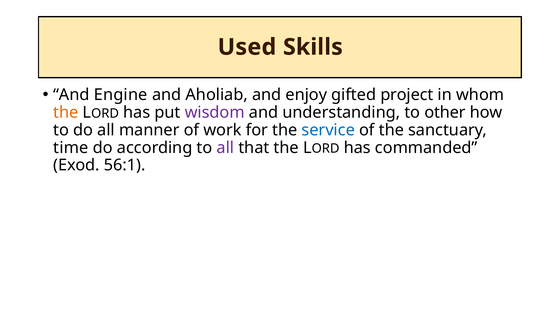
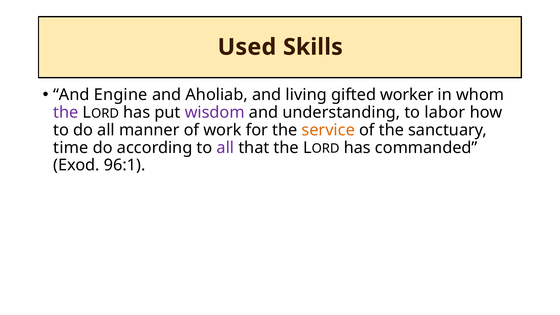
enjoy: enjoy -> living (306, 95)
project: project -> worker (407, 95)
the colour: orange -> purple (66, 112)
other: other -> labor (445, 112)
service colour: blue -> orange (328, 130)
56:1: 56:1 -> 96:1 (125, 165)
